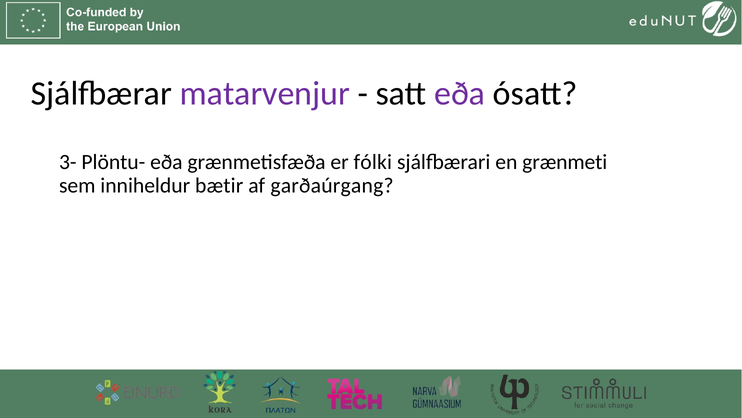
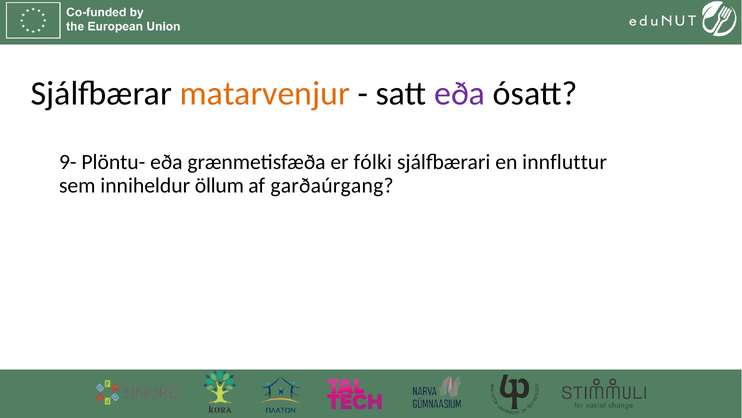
matarvenjur colour: purple -> orange (265, 94)
3-: 3- -> 9- (68, 162)
grænmeti: grænmeti -> innfluttur (565, 162)
bætir: bætir -> öllum (219, 185)
